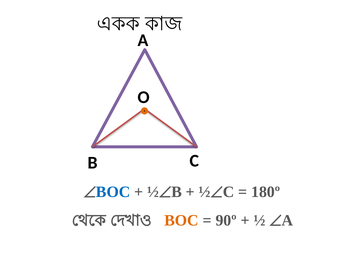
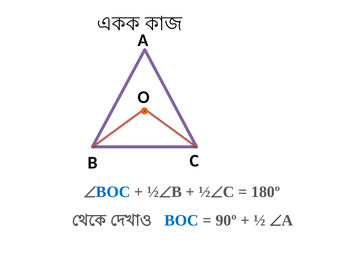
BOC colour: orange -> blue (181, 220)
